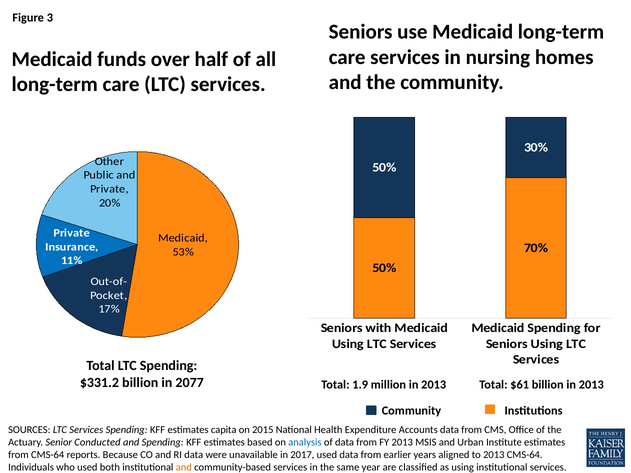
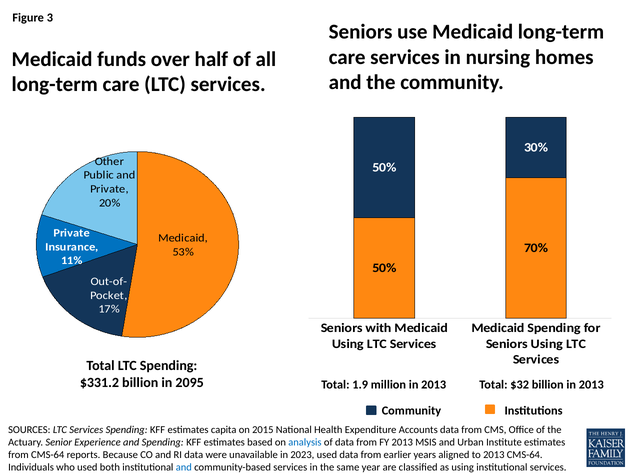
2077: 2077 -> 2095 (190, 383)
$61: $61 -> $32 (520, 385)
Conducted: Conducted -> Experience (98, 442)
2017: 2017 -> 2023 (302, 455)
and colour: orange -> blue (184, 468)
